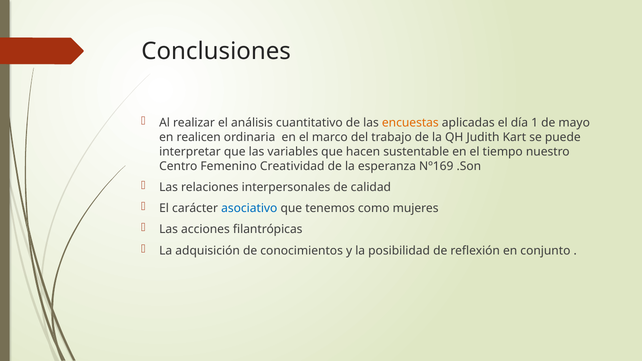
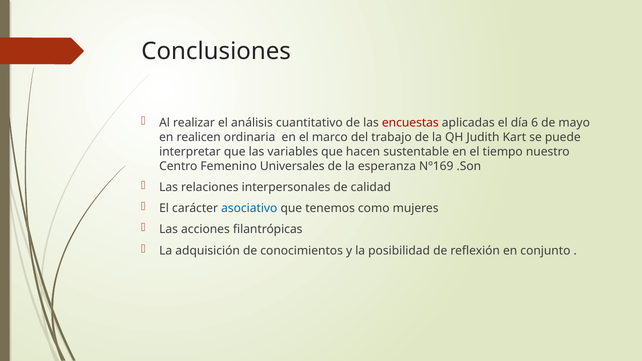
encuestas colour: orange -> red (410, 123)
1: 1 -> 6 (535, 123)
Creatividad: Creatividad -> Universales (292, 166)
